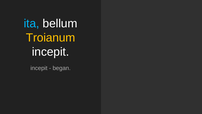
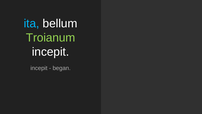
Troianum colour: yellow -> light green (51, 38)
